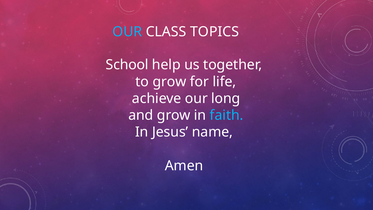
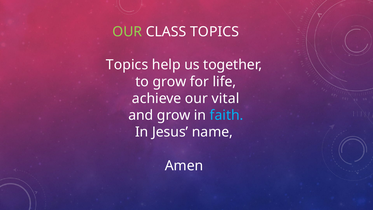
OUR colour: light blue -> light green (127, 32)
School: School -> Topics (127, 65)
long: long -> vital (226, 98)
